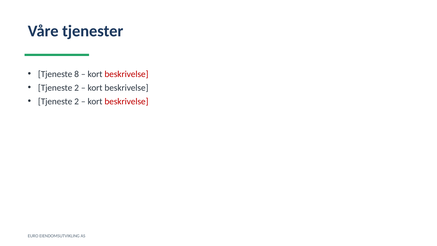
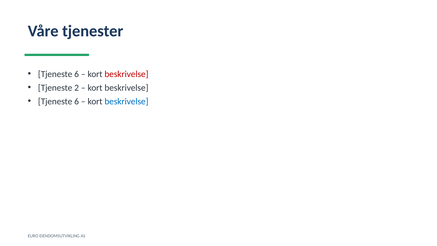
8: 8 -> 6 (77, 74)
2: 2 -> 6 (77, 101)
beskrivelse colour: red -> blue (126, 101)
